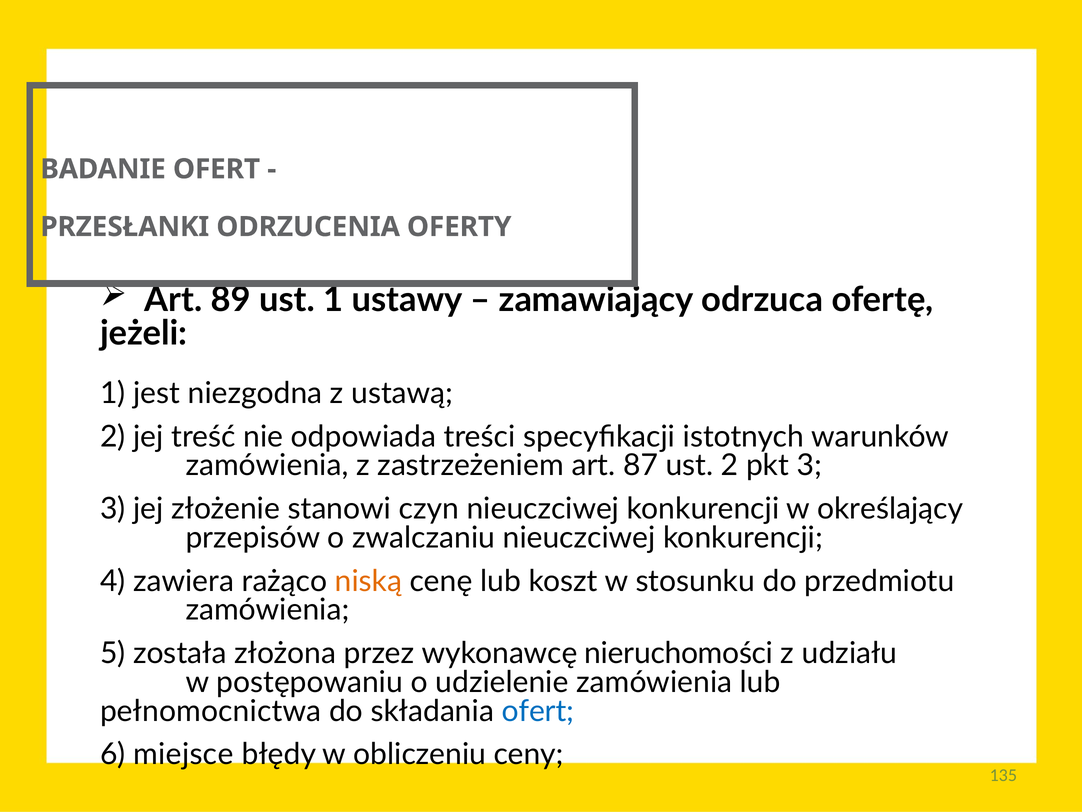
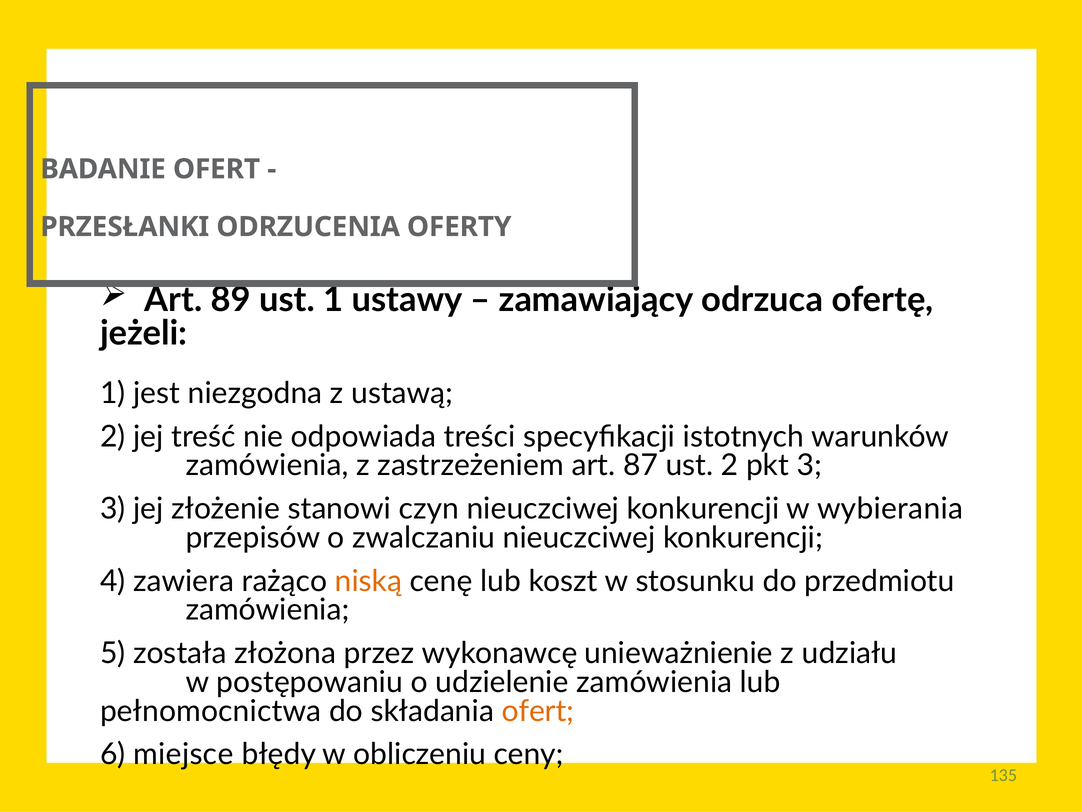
określający: określający -> wybierania (890, 509)
nieruchomości: nieruchomości -> unieważnienie (679, 653)
ofert colour: blue -> orange (538, 711)
